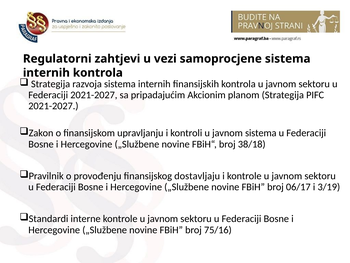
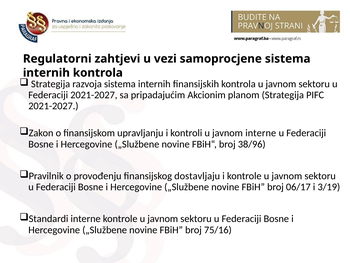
javnom sistema: sistema -> interne (261, 133)
38/18: 38/18 -> 38/96 (252, 144)
